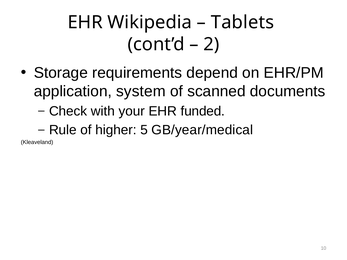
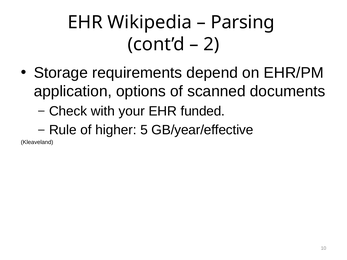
Tablets: Tablets -> Parsing (243, 22)
system: system -> options (141, 91)
GB/year/medical: GB/year/medical -> GB/year/effective (202, 130)
